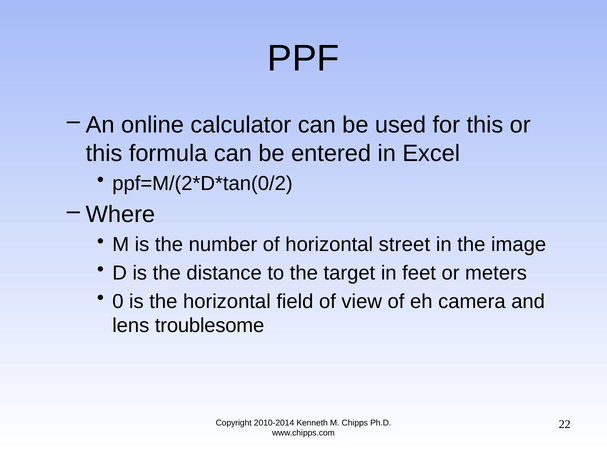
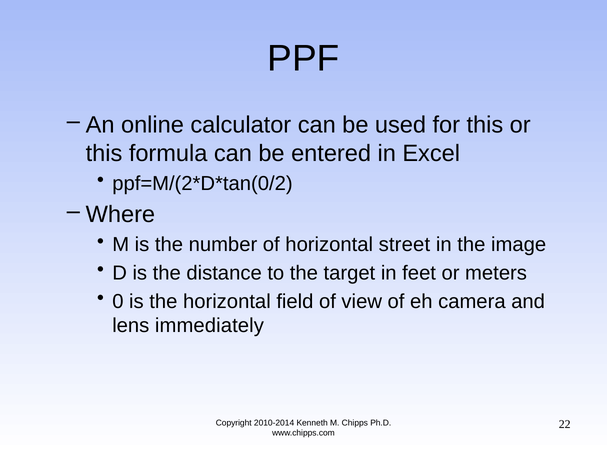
troublesome: troublesome -> immediately (209, 326)
